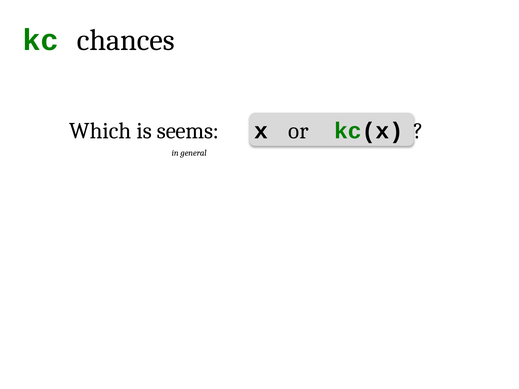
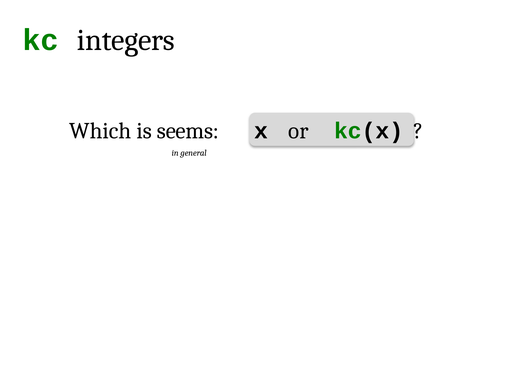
chances: chances -> integers (126, 40)
